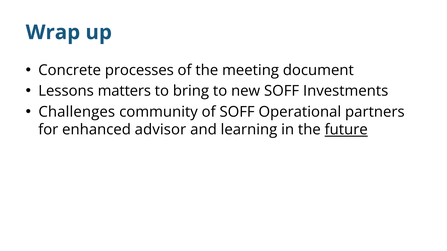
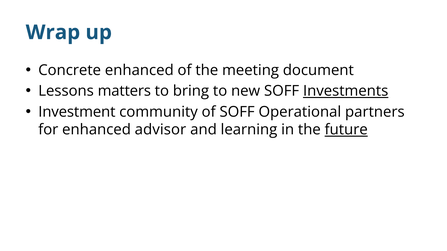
Concrete processes: processes -> enhanced (139, 70)
Investments underline: none -> present (346, 91)
Challenges: Challenges -> Investment (77, 112)
